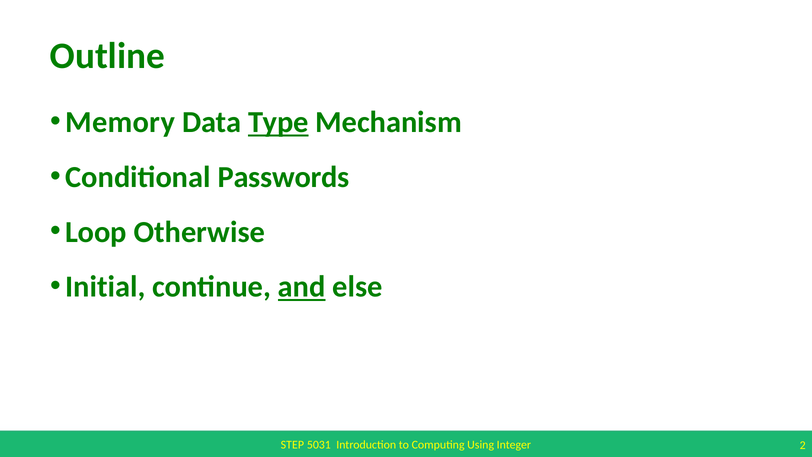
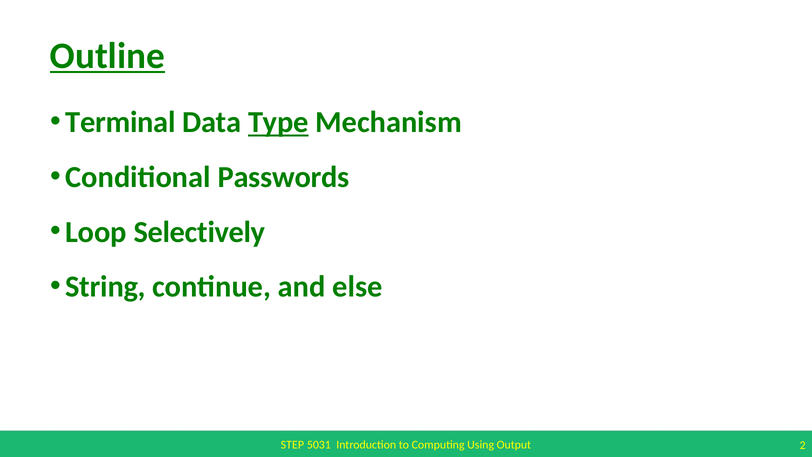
Outline underline: none -> present (107, 56)
Memory: Memory -> Terminal (120, 122)
Otherwise: Otherwise -> Selectively (199, 232)
Initial: Initial -> String (106, 287)
and underline: present -> none (302, 287)
Integer: Integer -> Output (514, 445)
